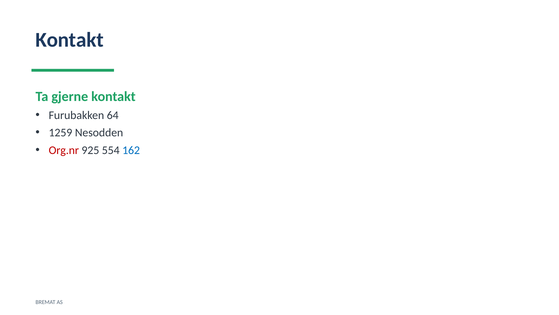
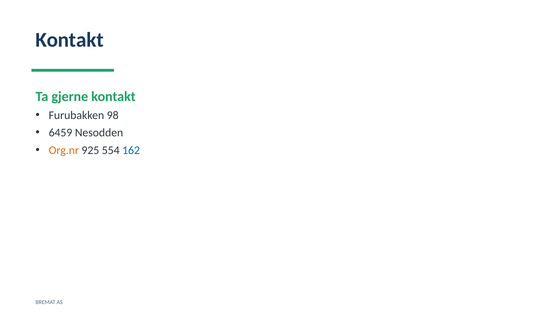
64: 64 -> 98 (113, 115)
1259: 1259 -> 6459 (60, 132)
Org.nr colour: red -> orange (64, 150)
